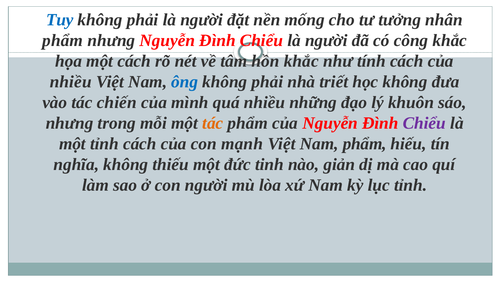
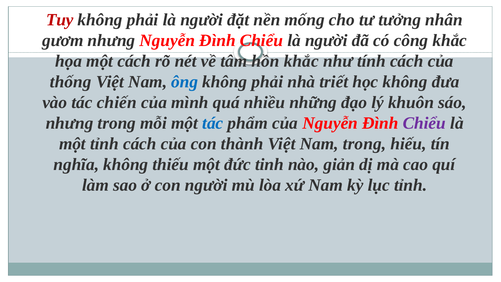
Tuy colour: blue -> red (60, 20)
phẩm: phẩm -> gươm (63, 40)
nhiều: nhiều -> thống (71, 82)
tác colour: orange -> blue (213, 123)
mạnh: mạnh -> thành (242, 144)
Nam phẩm: phẩm -> trong (364, 144)
